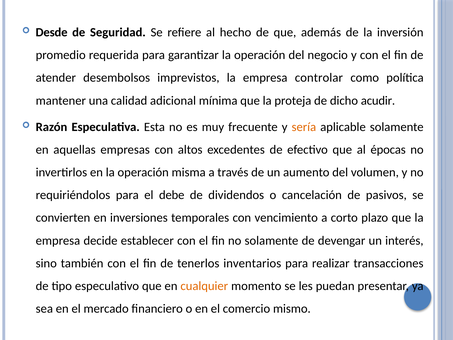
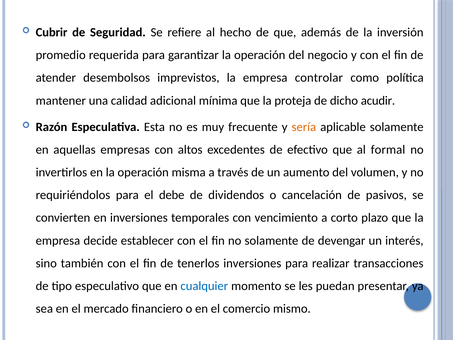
Desde: Desde -> Cubrir (52, 32)
épocas: épocas -> formal (388, 150)
tenerlos inventarios: inventarios -> inversiones (252, 263)
cualquier colour: orange -> blue (204, 286)
